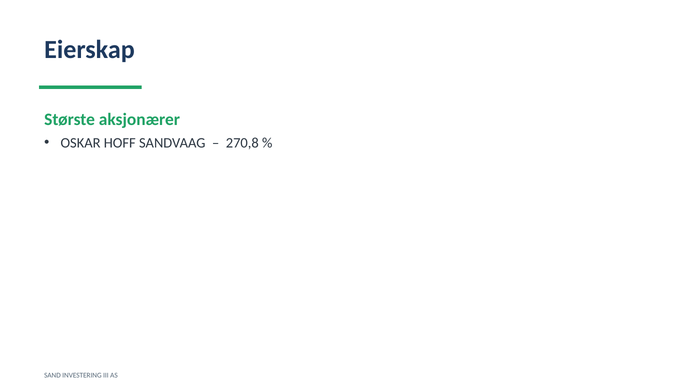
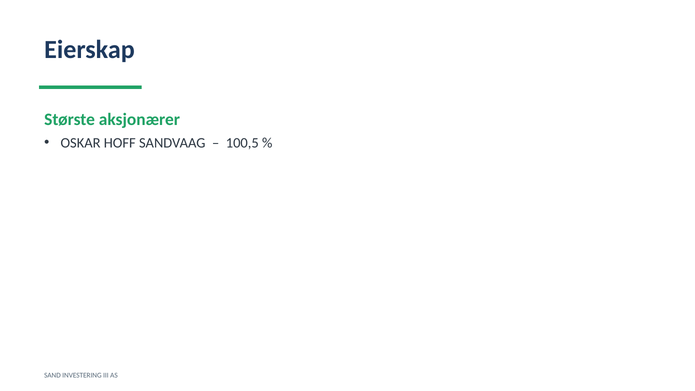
270,8: 270,8 -> 100,5 (242, 143)
